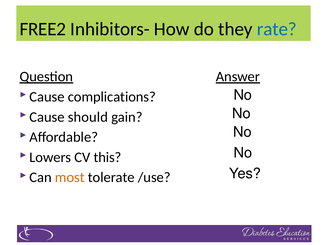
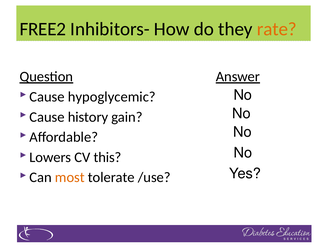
rate colour: blue -> orange (277, 29)
complications: complications -> hypoglycemic (112, 97)
should: should -> history (88, 117)
